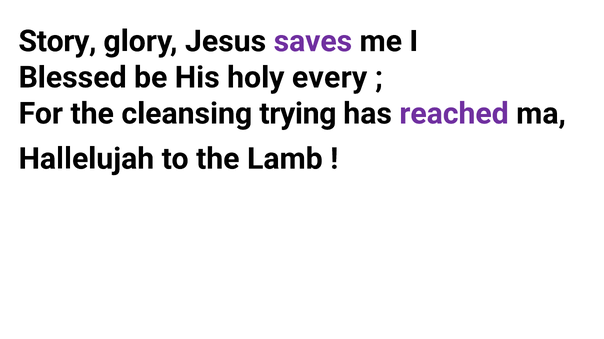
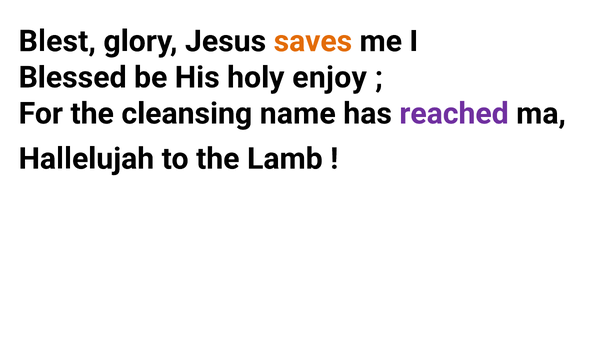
Story: Story -> Blest (57, 41)
saves colour: purple -> orange (313, 41)
every: every -> enjoy (330, 78)
trying: trying -> name (298, 114)
